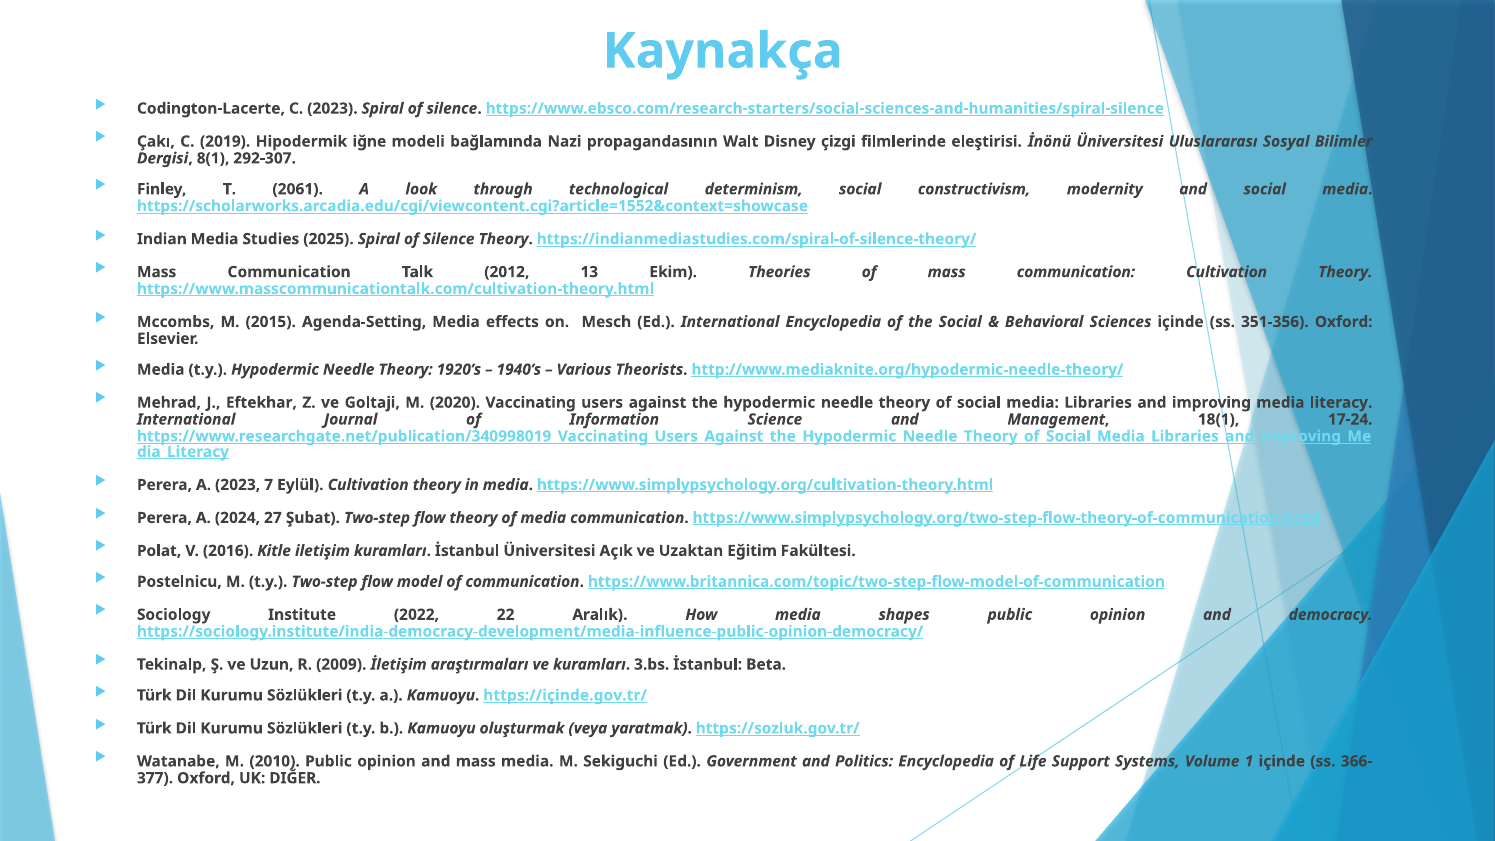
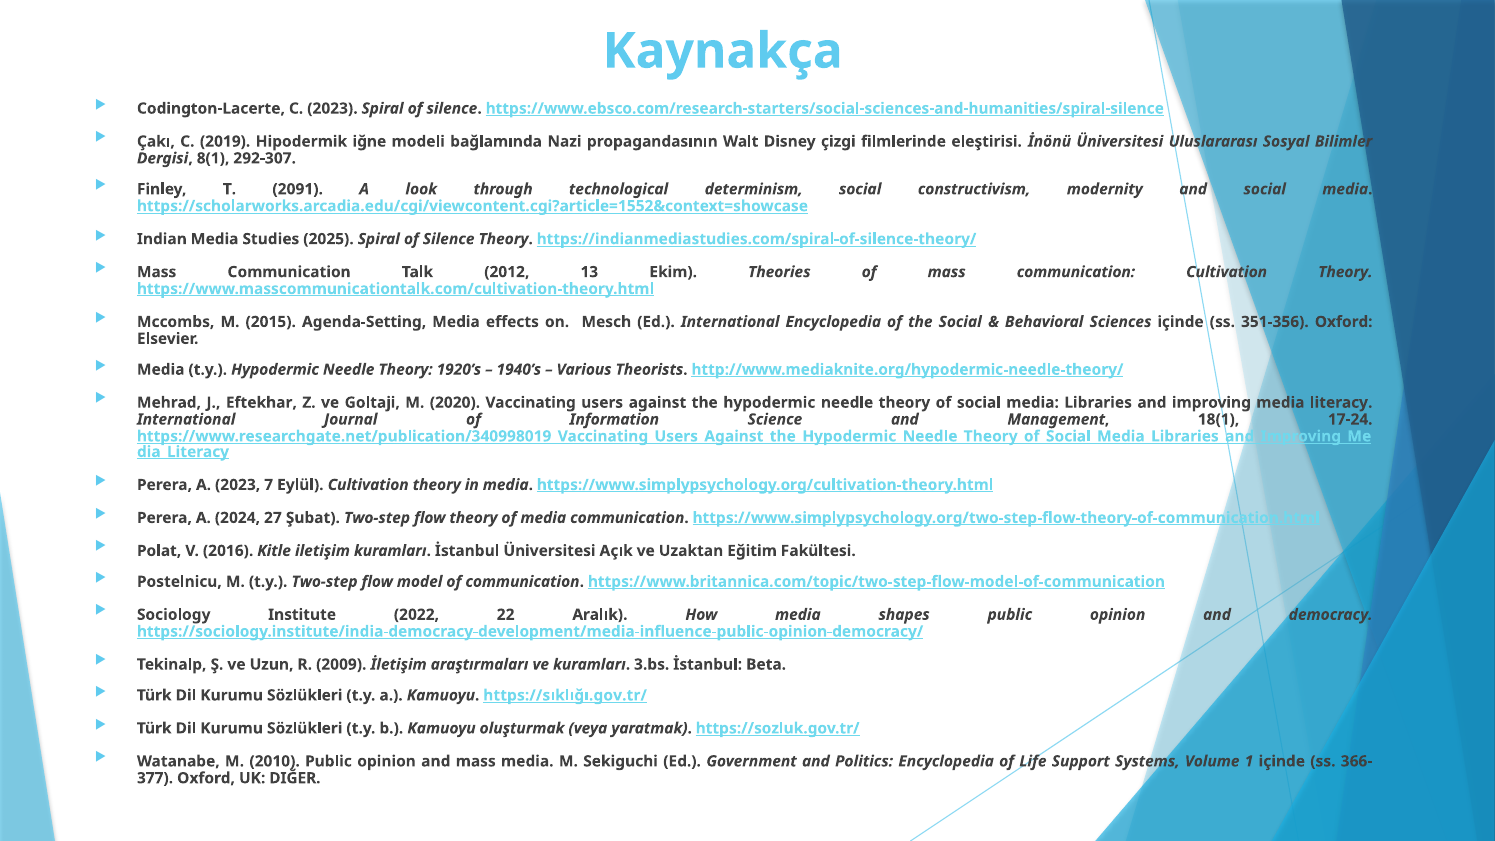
2061: 2061 -> 2091 (298, 189)
https://içinde.gov.tr/: https://içinde.gov.tr/ -> https://sıklığı.gov.tr/ (565, 695)
